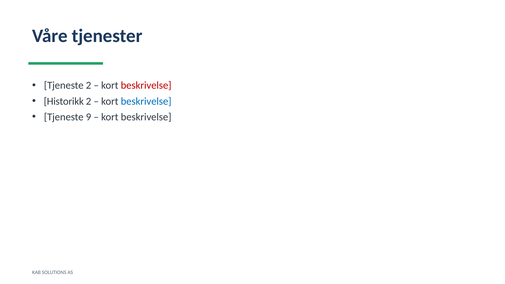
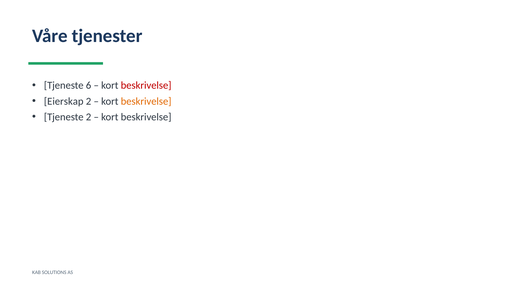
Tjeneste 2: 2 -> 6 (89, 86)
Historikk: Historikk -> Eierskap (64, 101)
beskrivelse colour: blue -> orange (146, 101)
Tjeneste 9: 9 -> 2 (89, 117)
